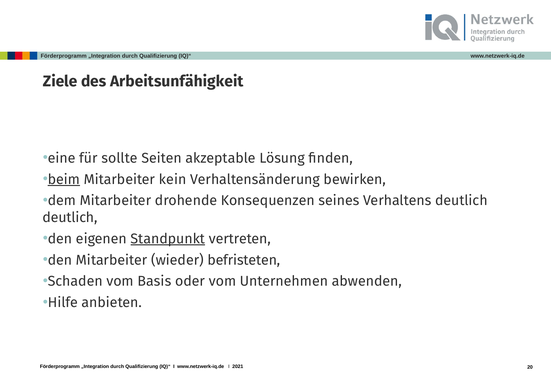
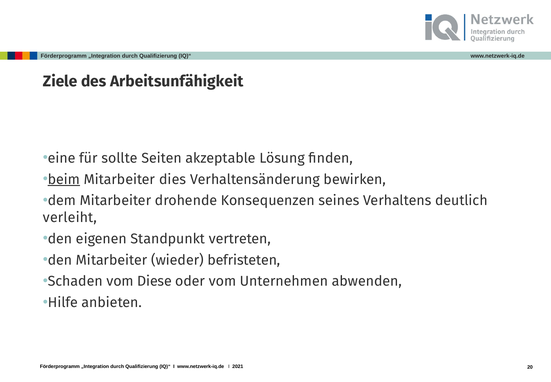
kein: kein -> dies (173, 179)
deutlich: deutlich -> verleiht (70, 217)
Standpunkt underline: present -> none (168, 238)
Basis: Basis -> Diese (155, 281)
